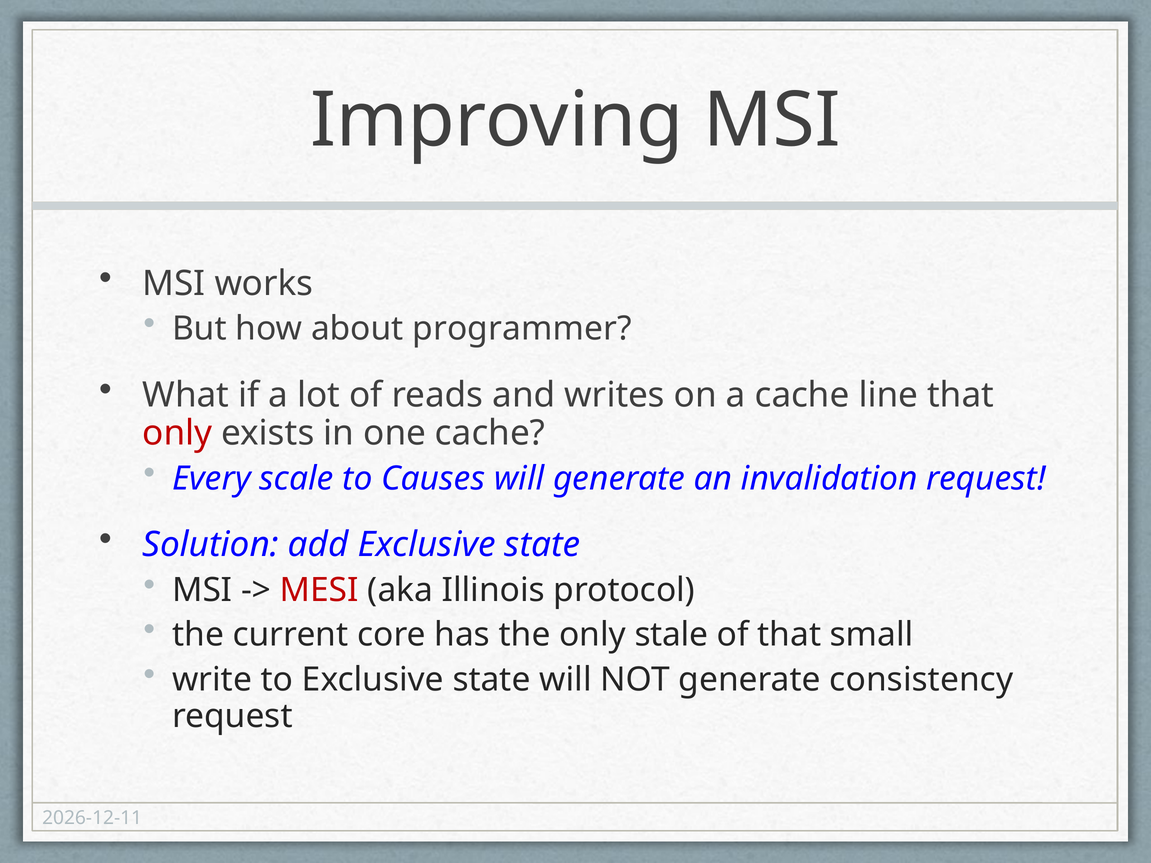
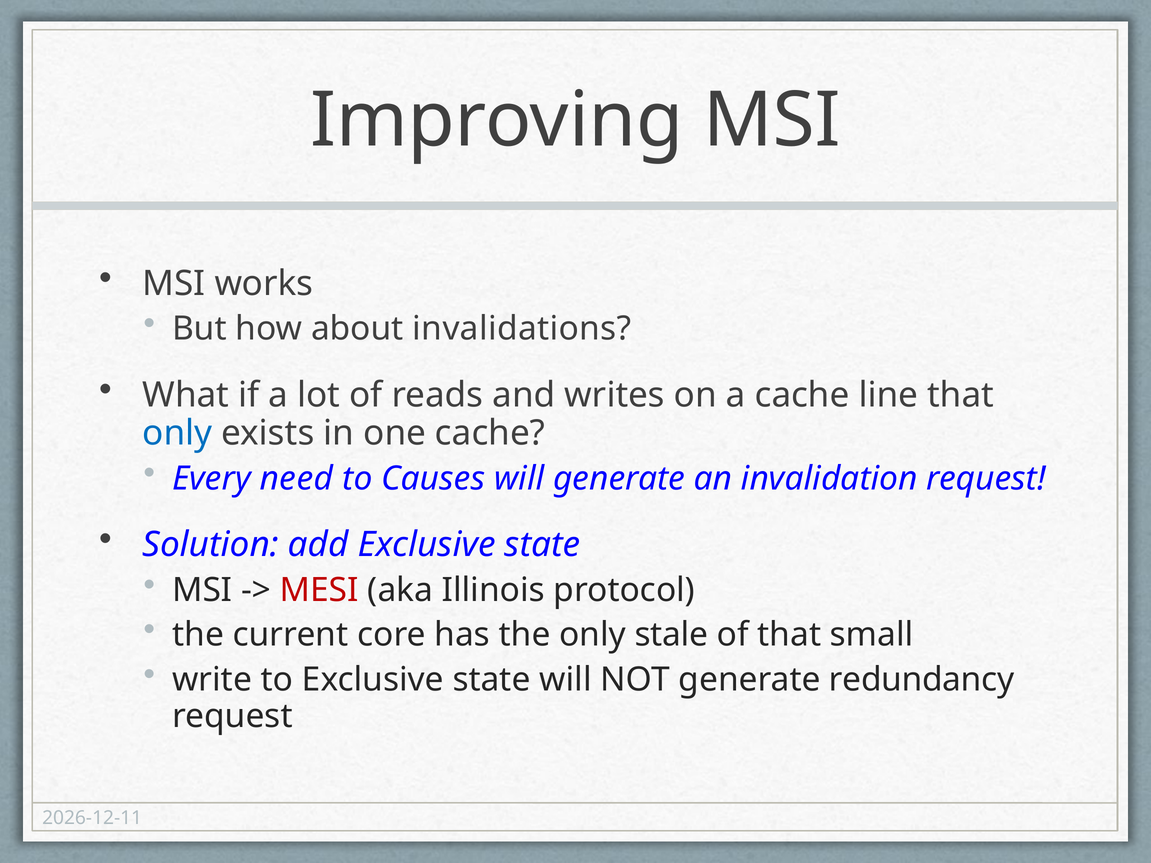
programmer: programmer -> invalidations (522, 329)
only colour: red -> blue (177, 433)
scale: scale -> need (296, 479)
consistency: consistency -> redundancy (922, 680)
